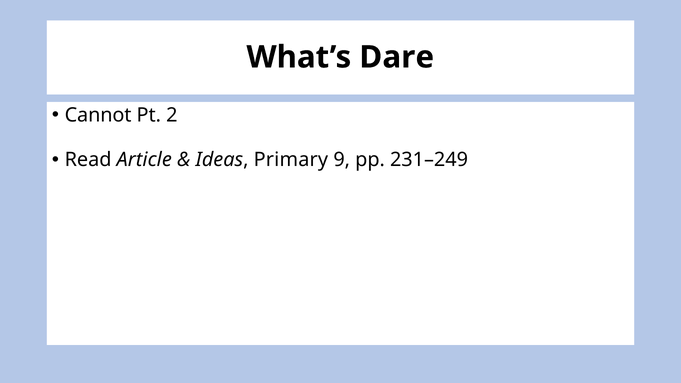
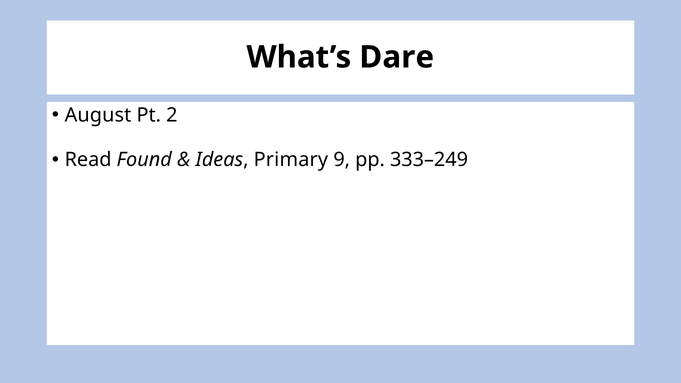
Cannot: Cannot -> August (98, 115)
Article: Article -> Found (144, 160)
231–249: 231–249 -> 333–249 (429, 160)
